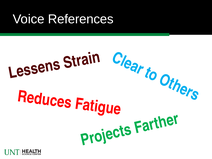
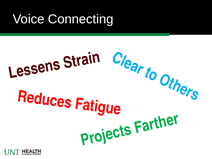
References: References -> Connecting (81, 19)
